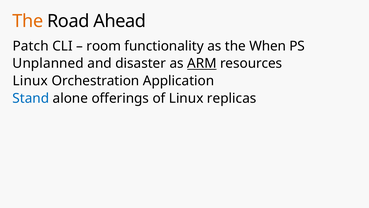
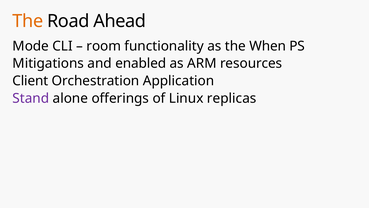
Patch: Patch -> Mode (31, 46)
Unplanned: Unplanned -> Mitigations (48, 63)
disaster: disaster -> enabled (141, 63)
ARM underline: present -> none (202, 63)
Linux: Linux -> Client (30, 81)
Stand colour: blue -> purple (31, 98)
